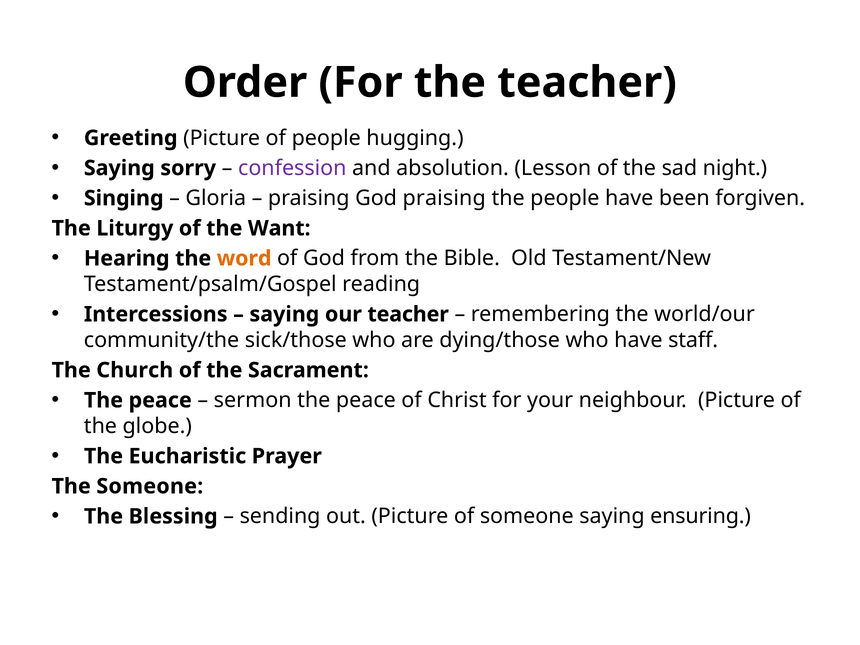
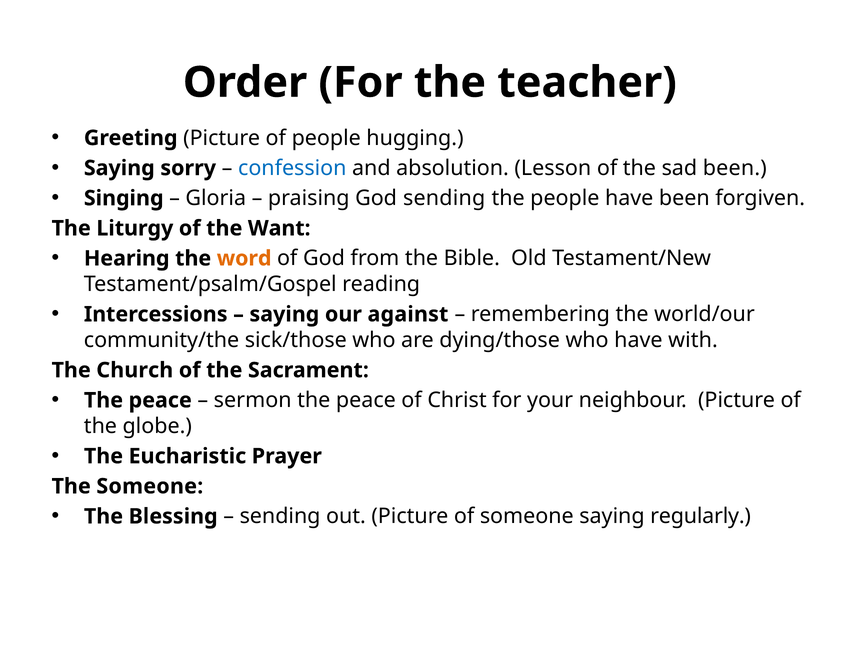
confession colour: purple -> blue (292, 168)
sad night: night -> been (735, 168)
God praising: praising -> sending (444, 198)
our teacher: teacher -> against (408, 314)
staff: staff -> with (693, 340)
ensuring: ensuring -> regularly (701, 516)
